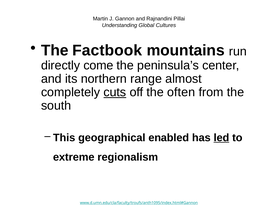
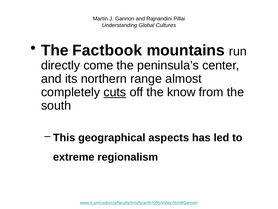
often: often -> know (181, 92)
enabled: enabled -> aspects (169, 137)
led underline: present -> none (221, 137)
